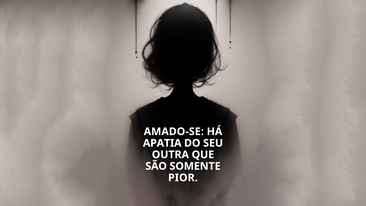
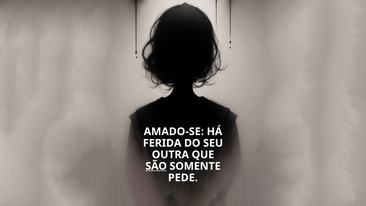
APATIA: APATIA -> FERIDA (162, 143)
SÃO underline: none -> present (156, 166)
PIOR: PIOR -> PEDE (183, 178)
